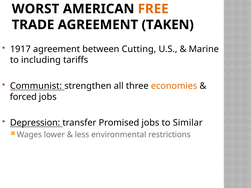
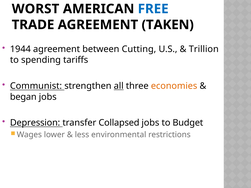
FREE colour: orange -> blue (153, 9)
1917: 1917 -> 1944 (20, 49)
Marine: Marine -> Trillion (204, 49)
including: including -> spending (41, 60)
all underline: none -> present (119, 86)
forced: forced -> began (23, 97)
Promised: Promised -> Collapsed (119, 123)
Similar: Similar -> Budget (188, 123)
